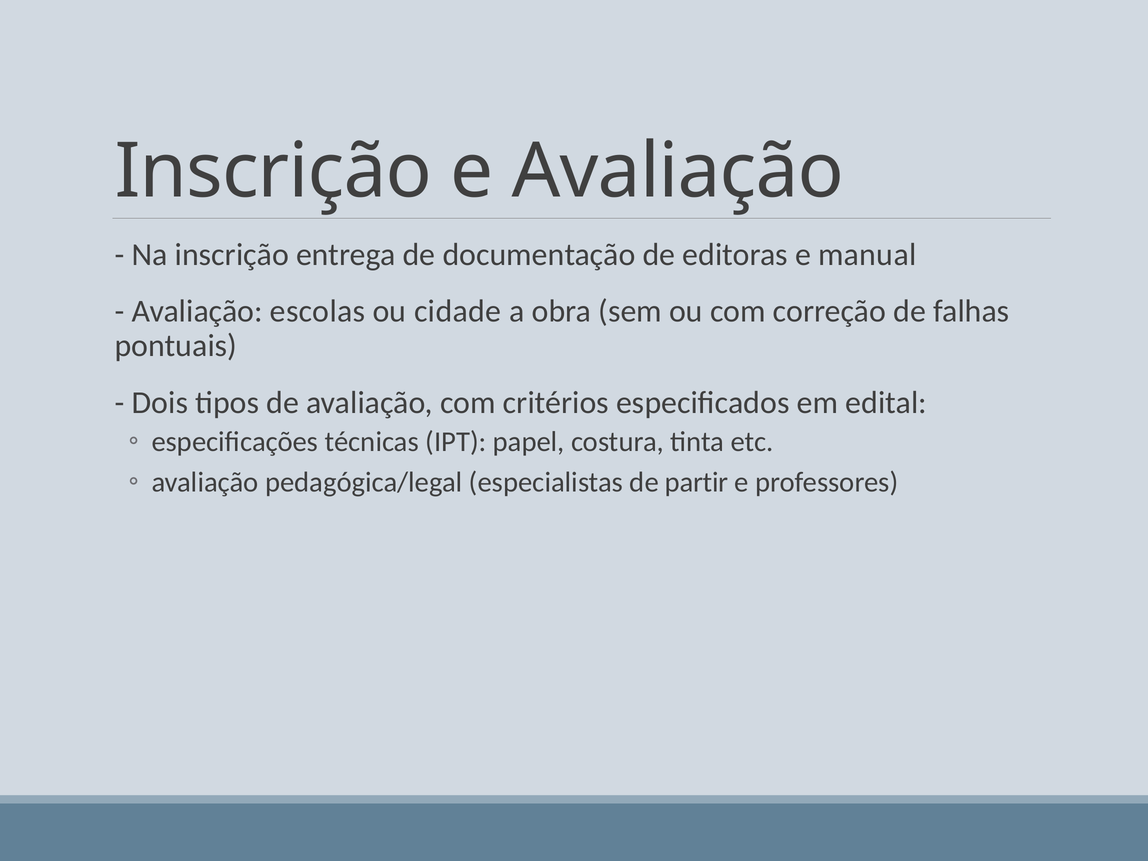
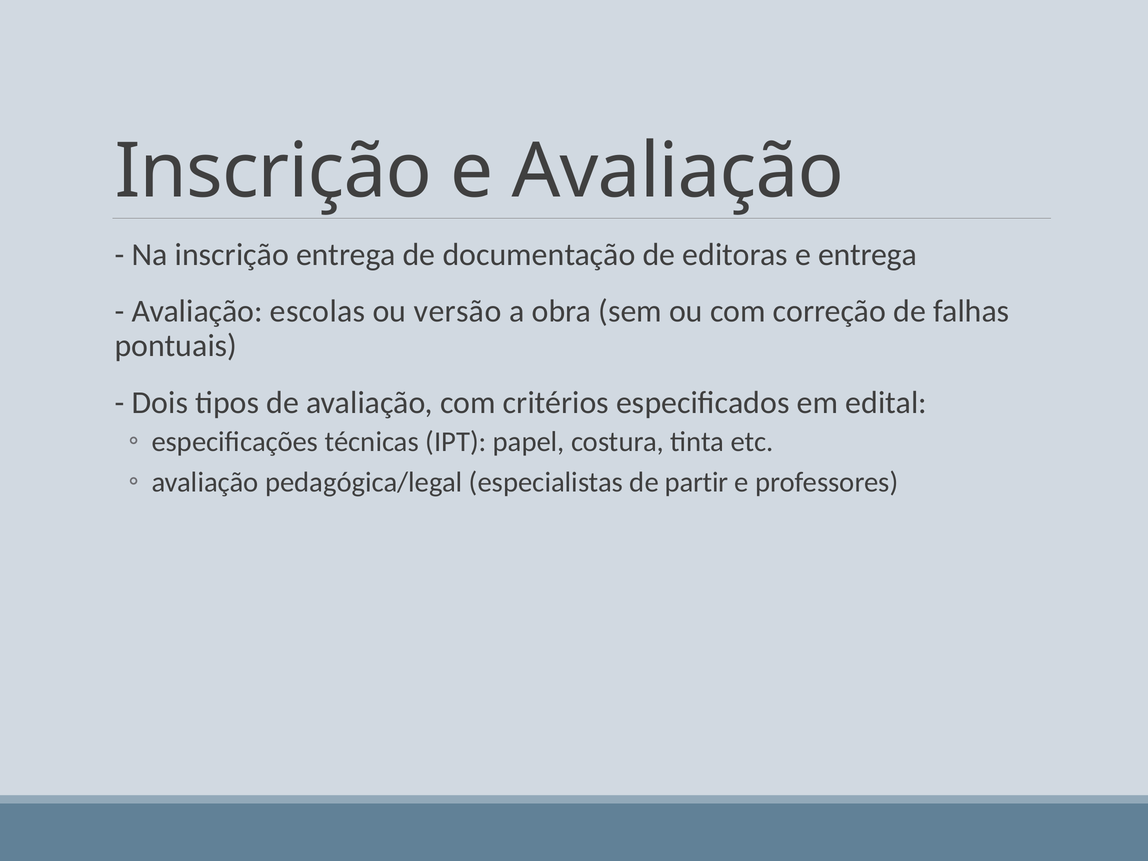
e manual: manual -> entrega (868, 255)
cidade: cidade -> versão (458, 311)
